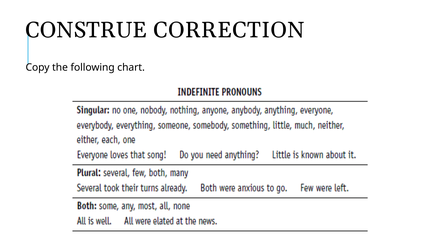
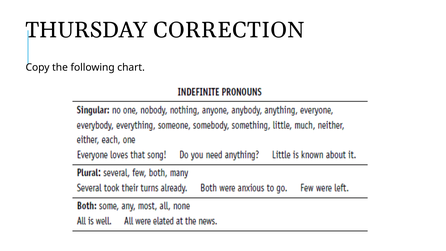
CONSTRUE: CONSTRUE -> THURSDAY (86, 30)
